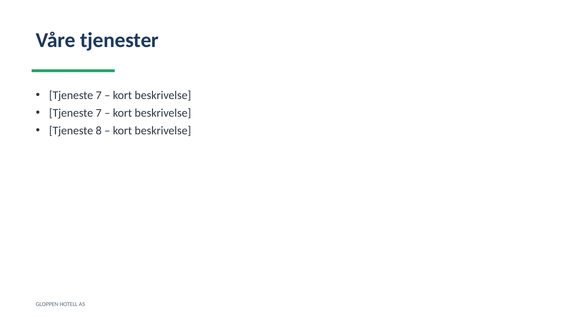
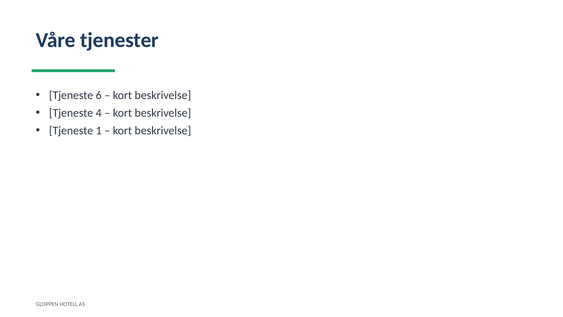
7: 7 -> 6 (99, 95)
7: 7 -> 4 (99, 113)
8: 8 -> 1 (99, 131)
